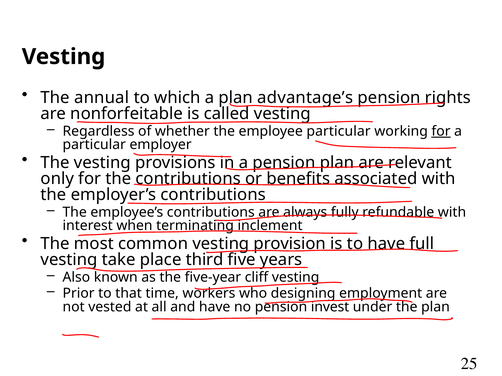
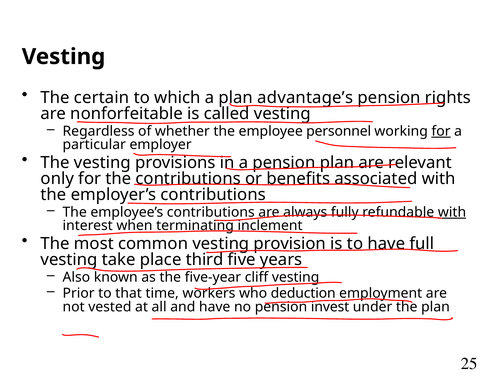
annual: annual -> certain (102, 98)
employee particular: particular -> personnel (339, 131)
with underline: none -> present (452, 213)
designing: designing -> deduction (303, 294)
